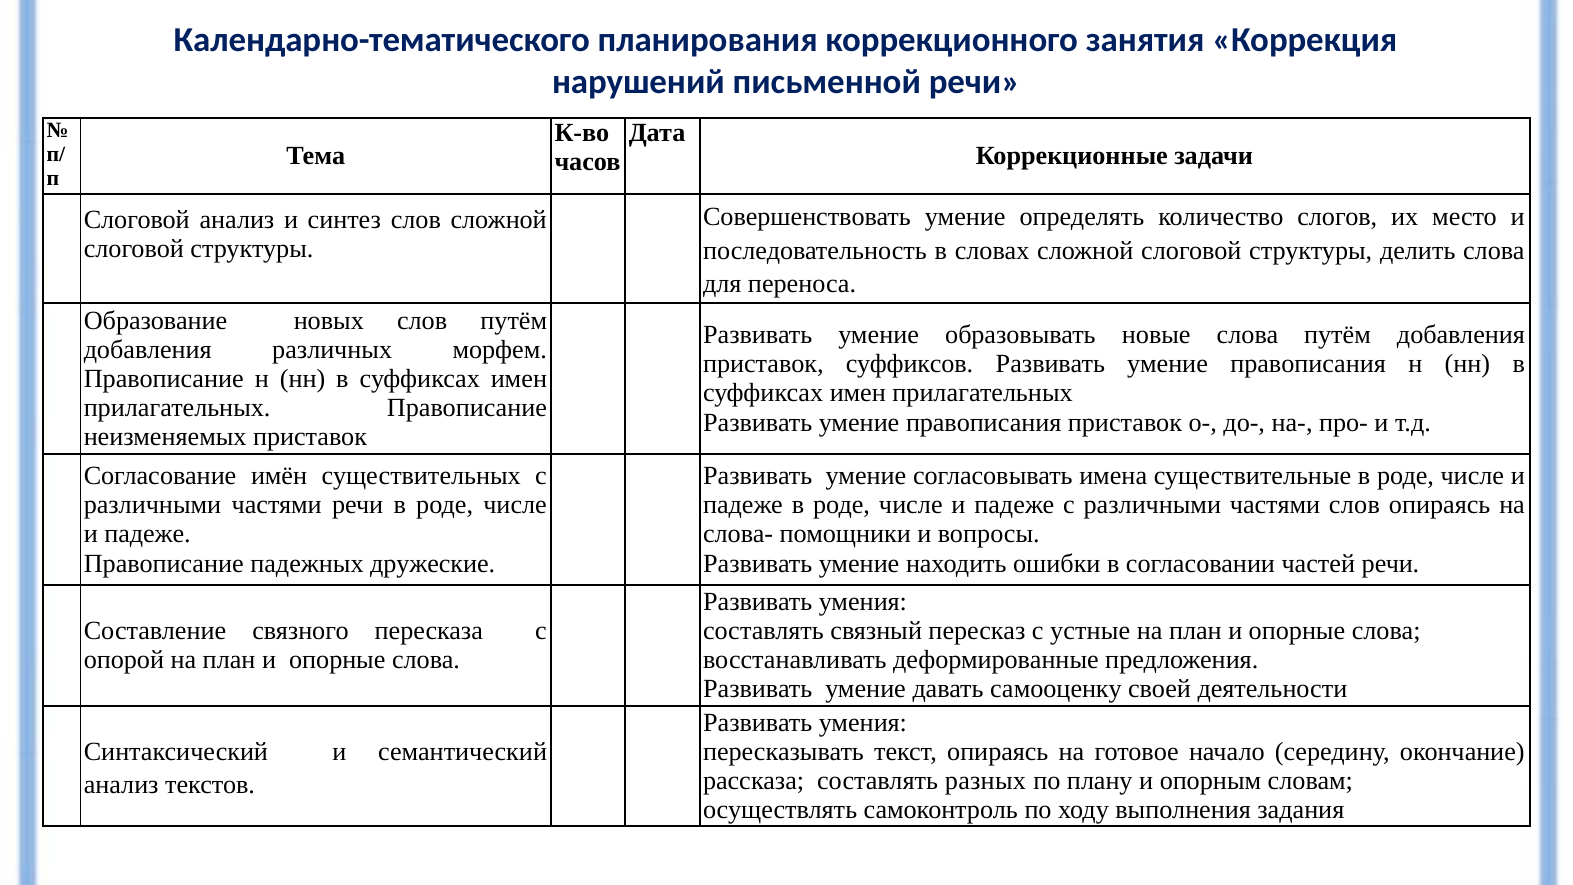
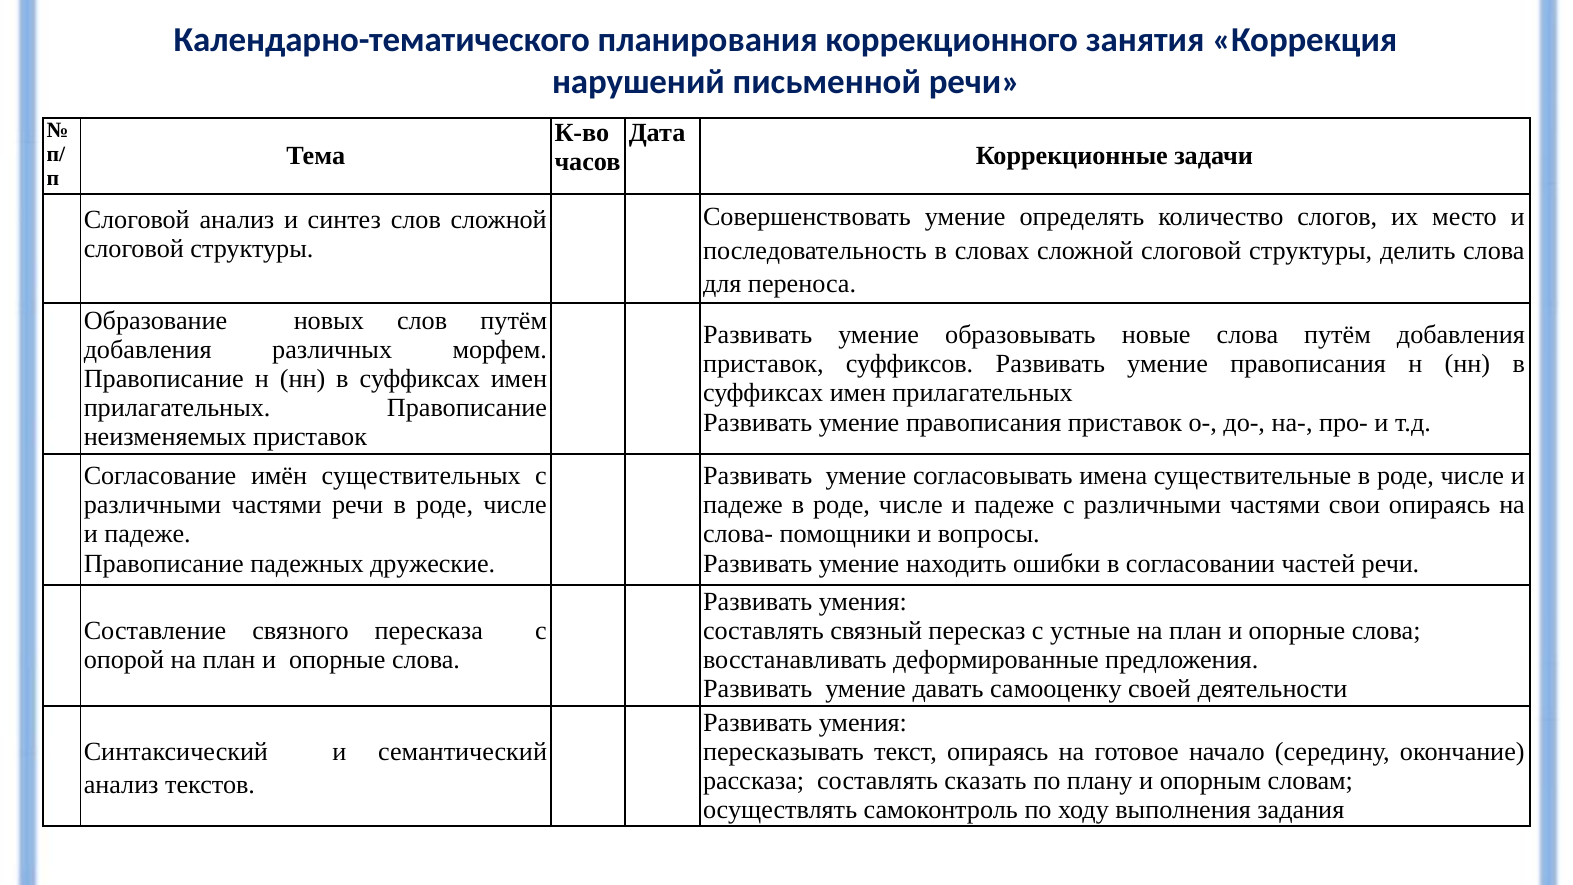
частями слов: слов -> свои (1354, 505)
разных: разных -> сказать (985, 781)
